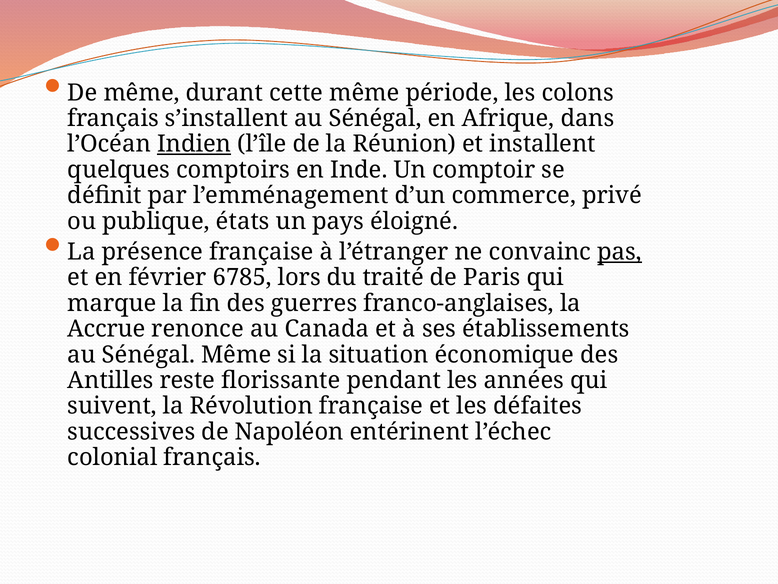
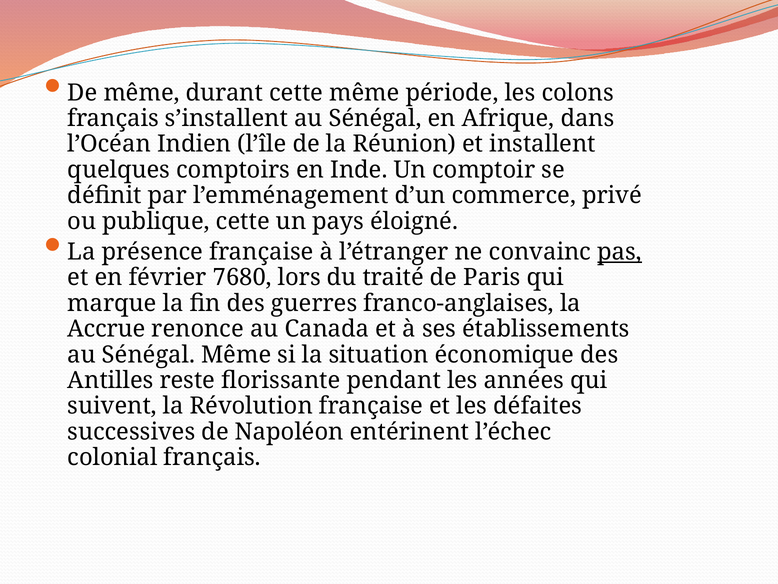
Indien underline: present -> none (194, 144)
publique états: états -> cette (243, 221)
6785: 6785 -> 7680 (242, 277)
